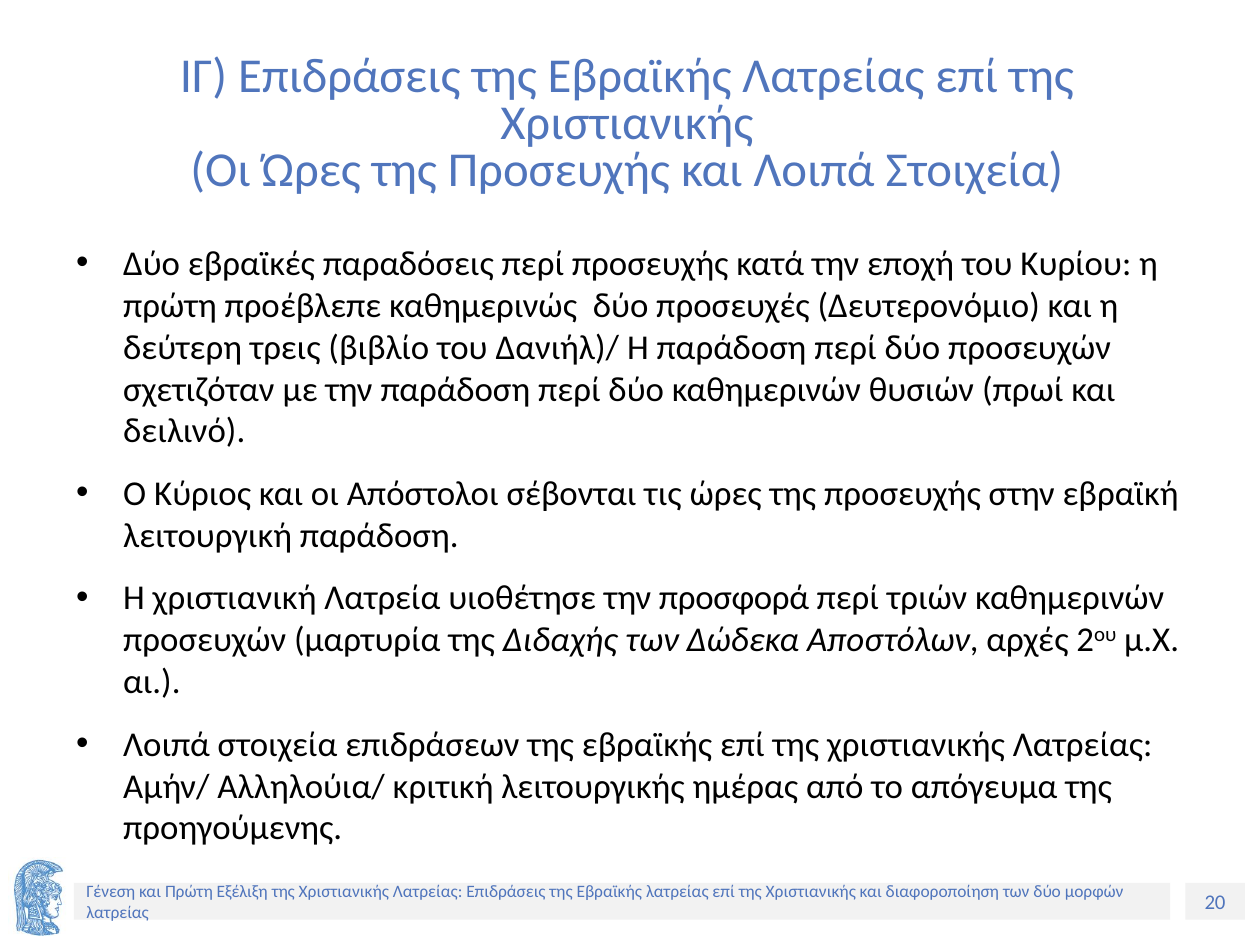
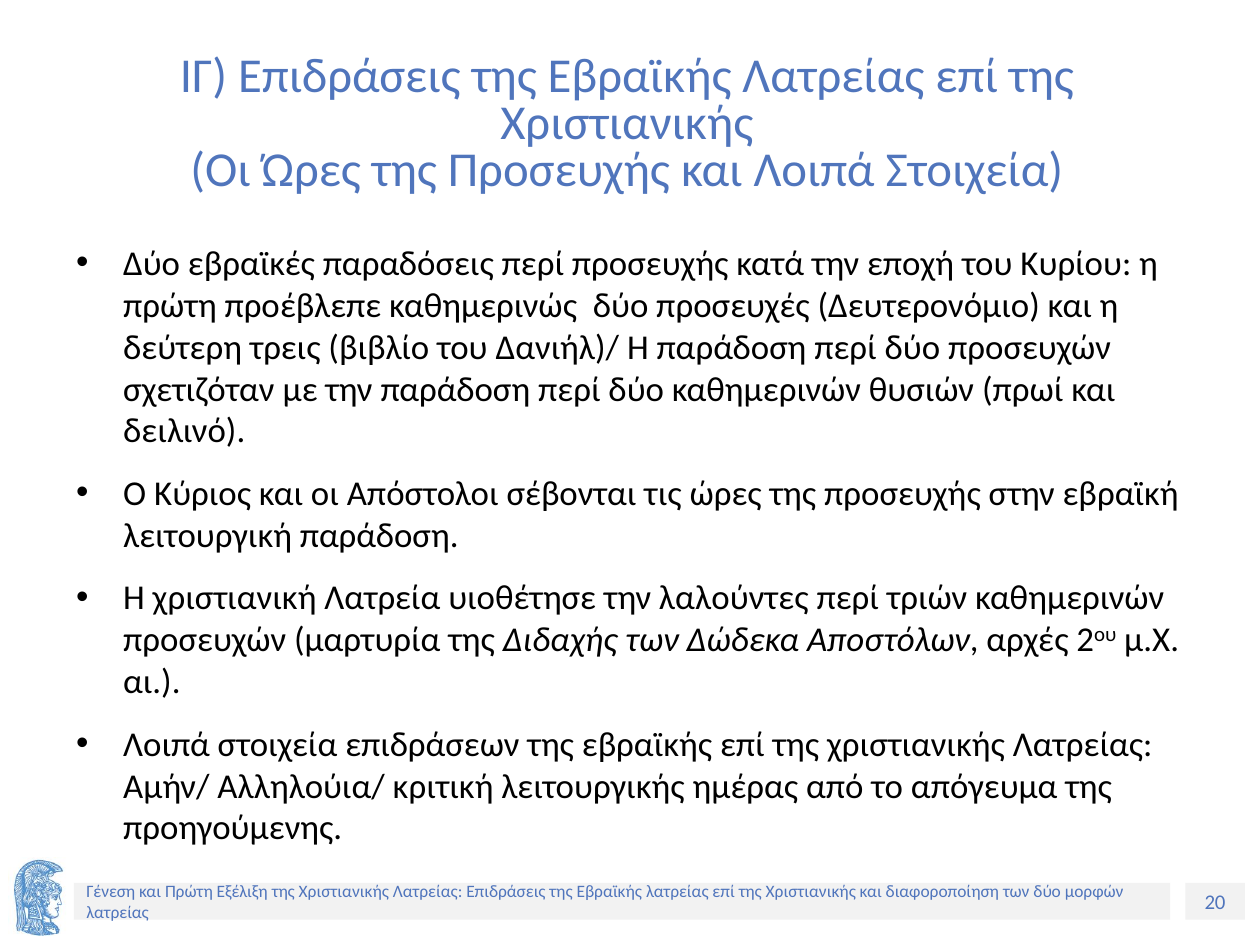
προσφορά: προσφορά -> λαλούντες (734, 599)
